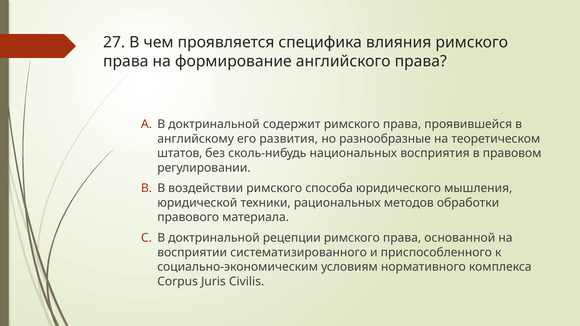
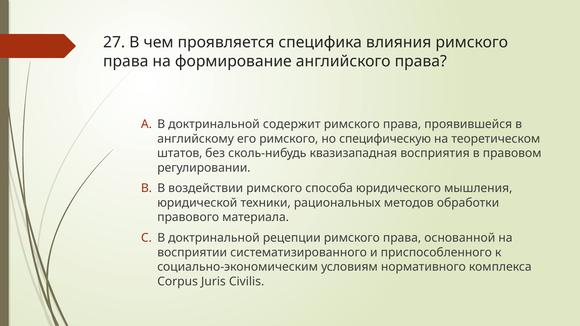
его развития: развития -> римского (289, 139)
разнообразные: разнообразные -> специфическую (385, 139)
национальных: национальных -> квазизападная (353, 153)
